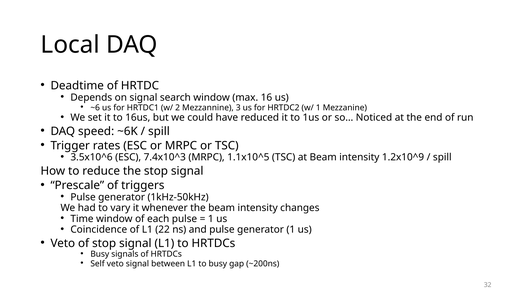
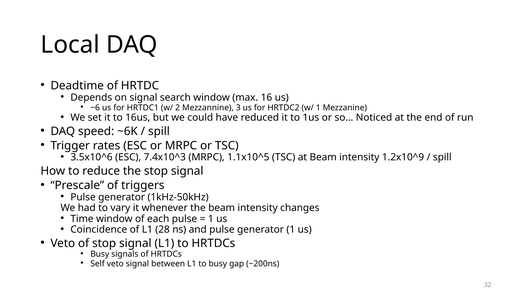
22: 22 -> 28 (163, 230)
